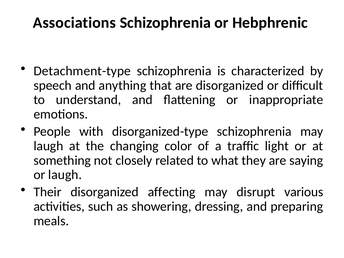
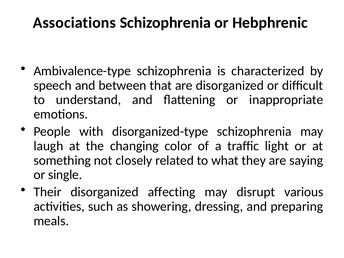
Detachment-type: Detachment-type -> Ambivalence-type (82, 71)
anything: anything -> between (123, 85)
or laugh: laugh -> single (65, 175)
